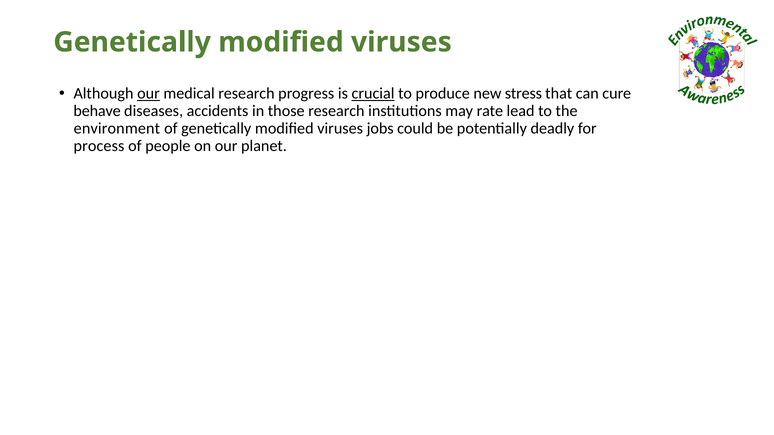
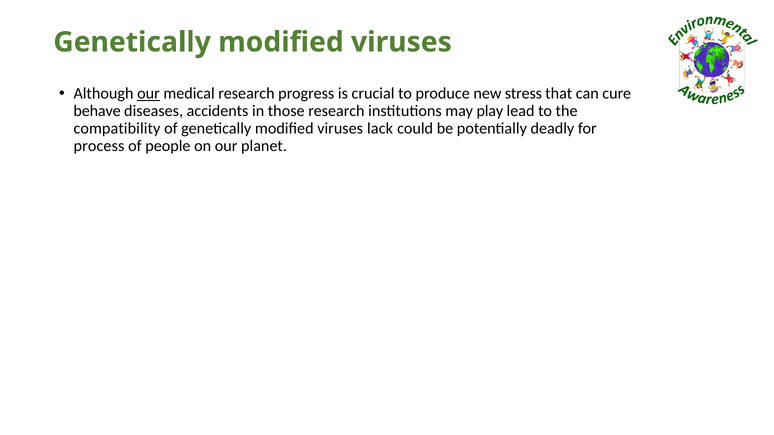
crucial underline: present -> none (373, 94)
rate: rate -> play (490, 111)
environment: environment -> compatibility (117, 129)
jobs: jobs -> lack (380, 129)
